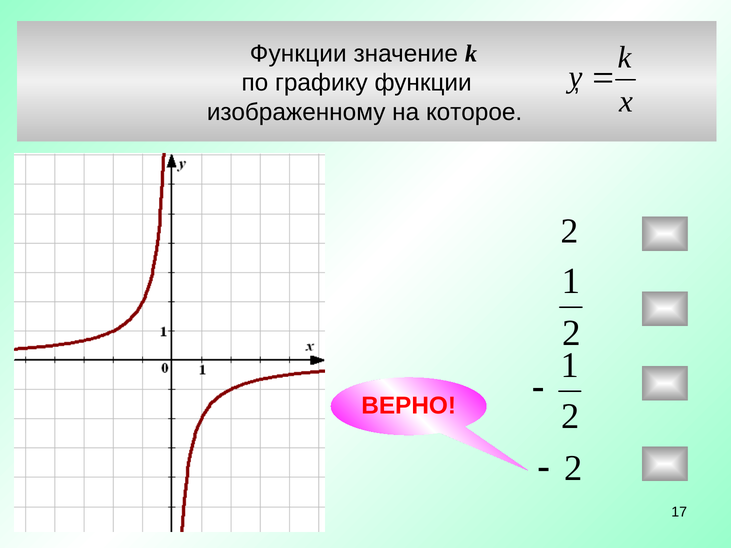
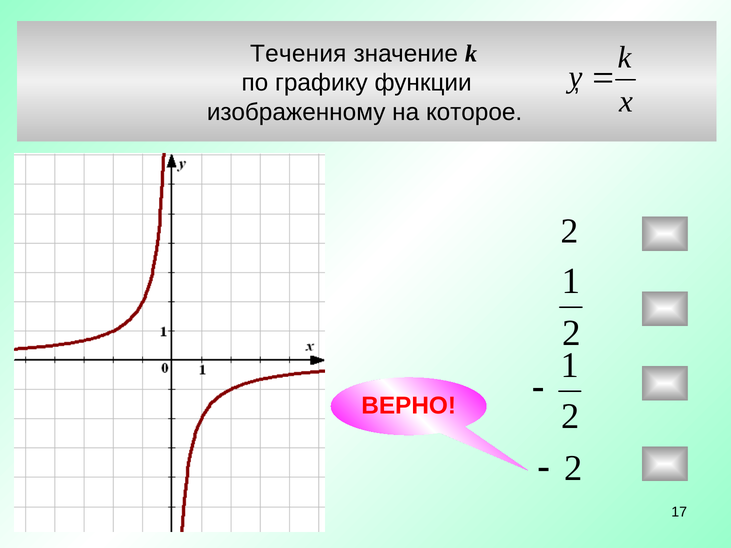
Функции: Функции -> Течения (298, 54)
